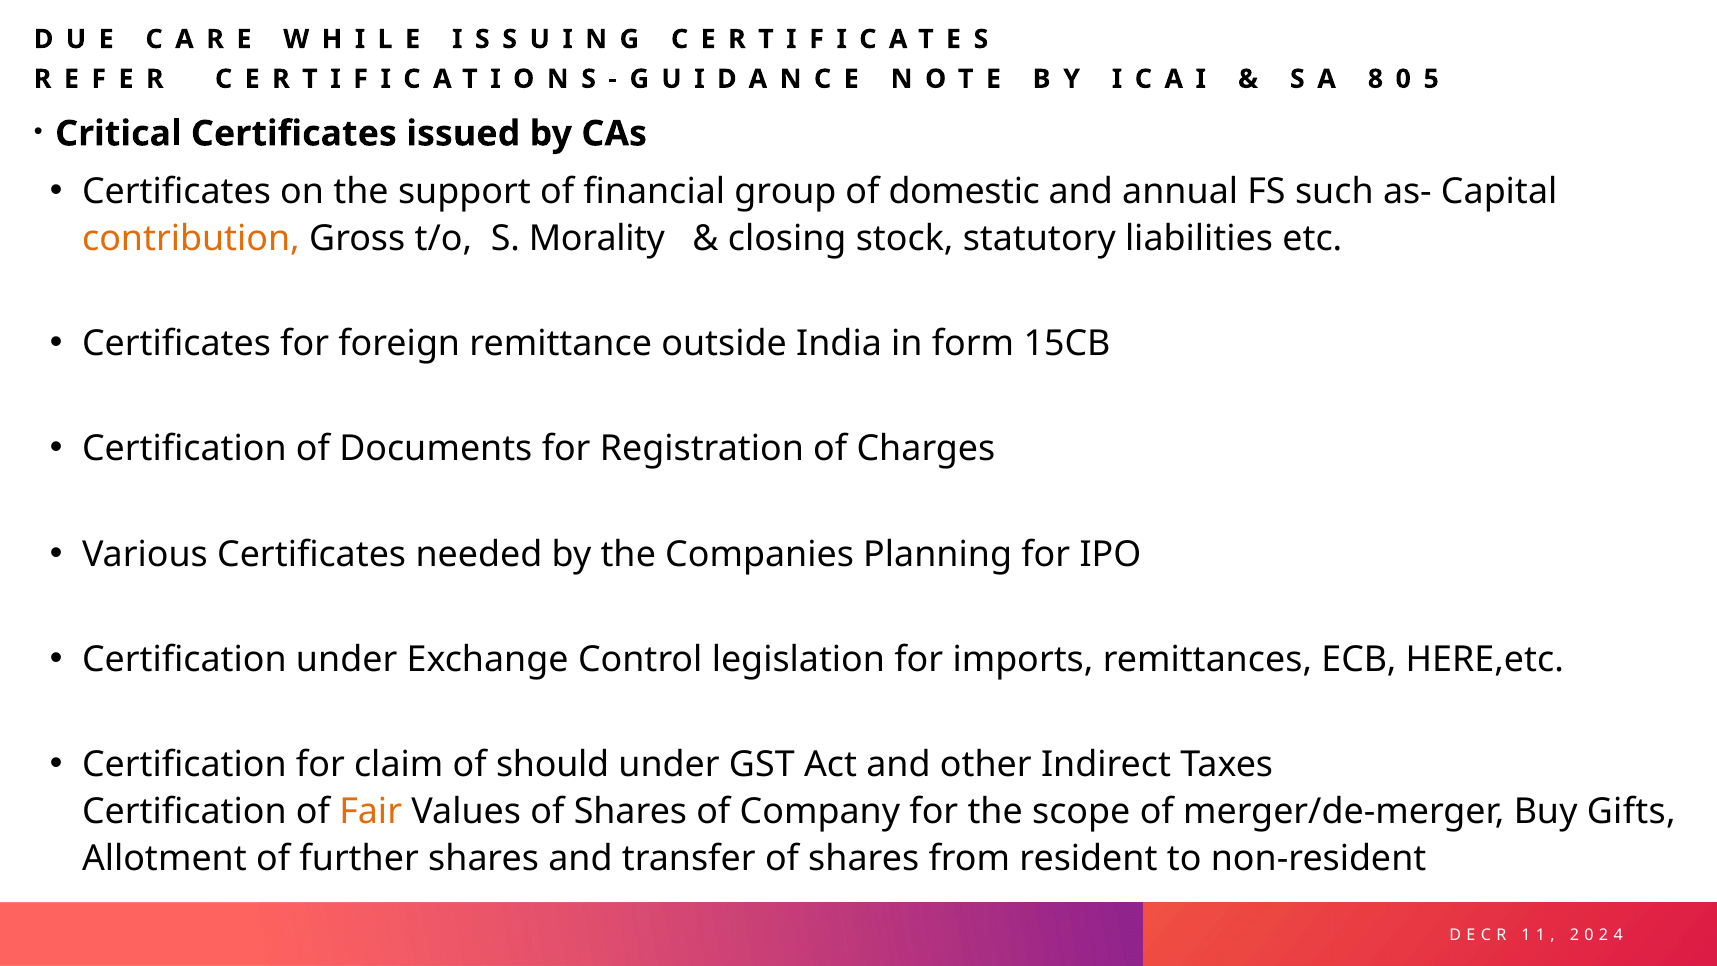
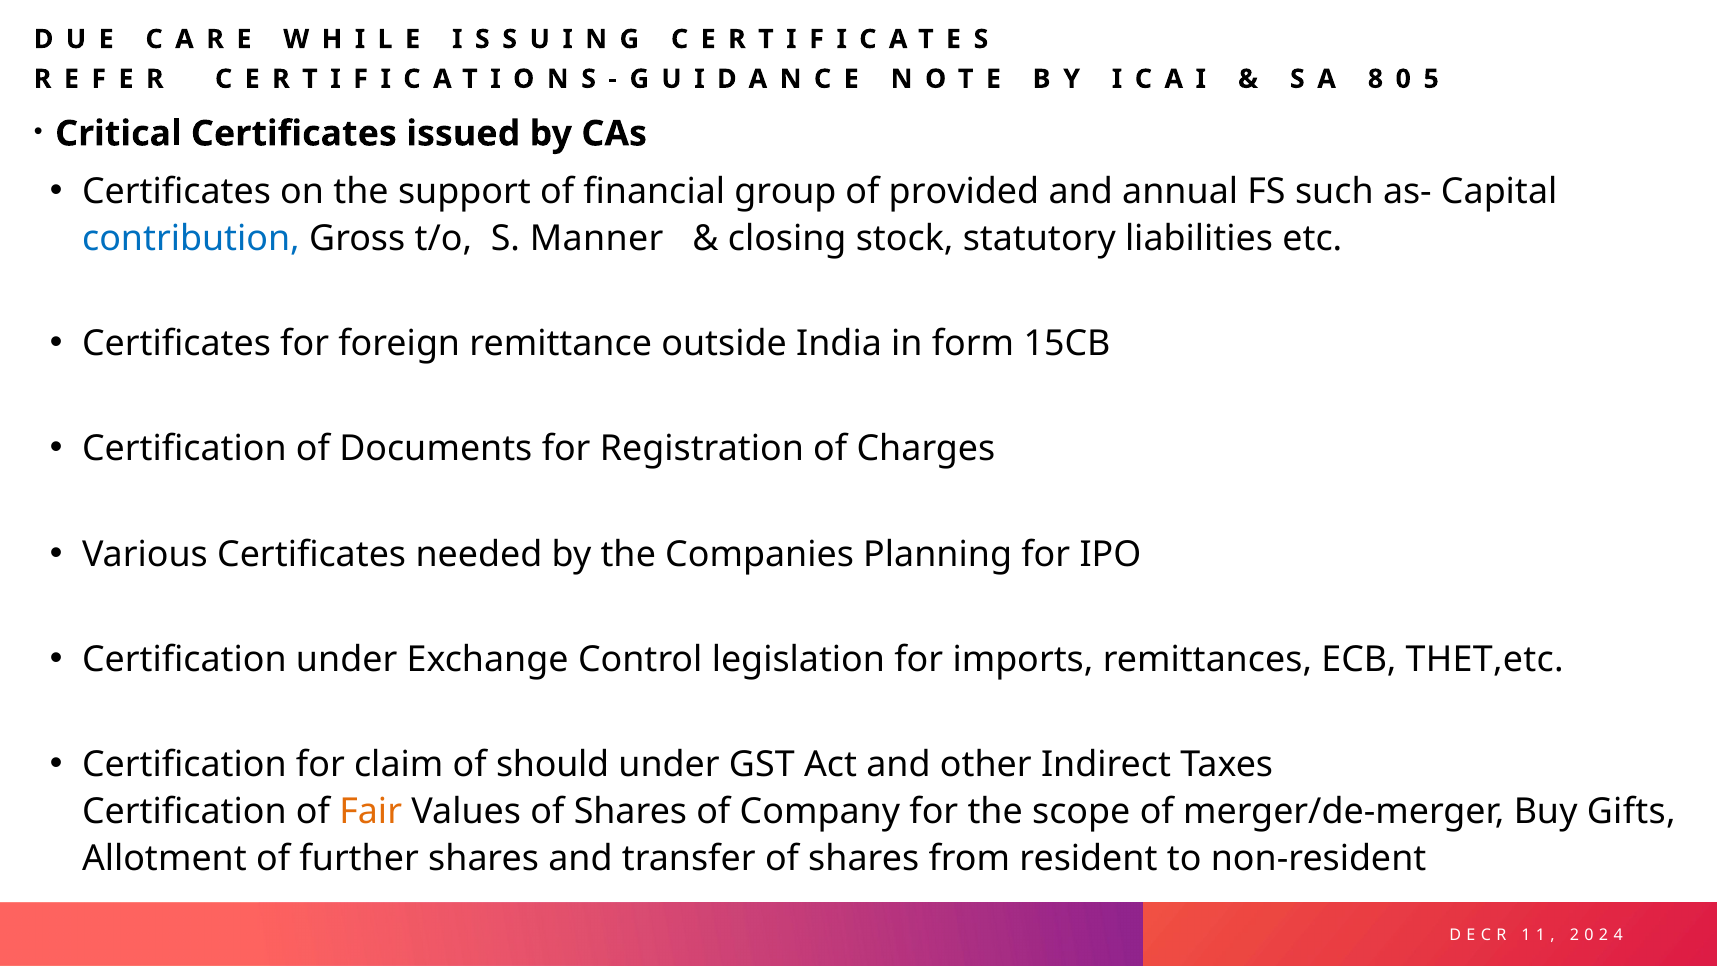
domestic: domestic -> provided (964, 192)
contribution colour: orange -> blue (191, 239)
Morality: Morality -> Manner (597, 239)
HERE,etc: HERE,etc -> THET,etc (1485, 659)
